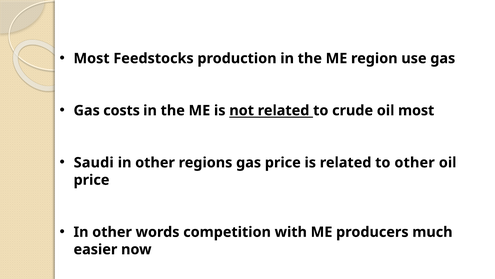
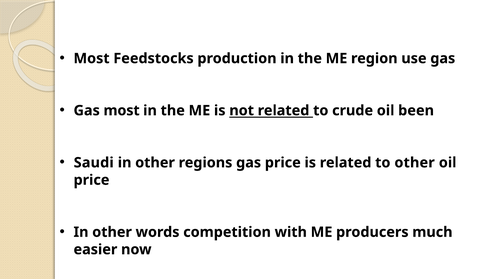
Gas costs: costs -> most (122, 110)
oil most: most -> been (416, 110)
